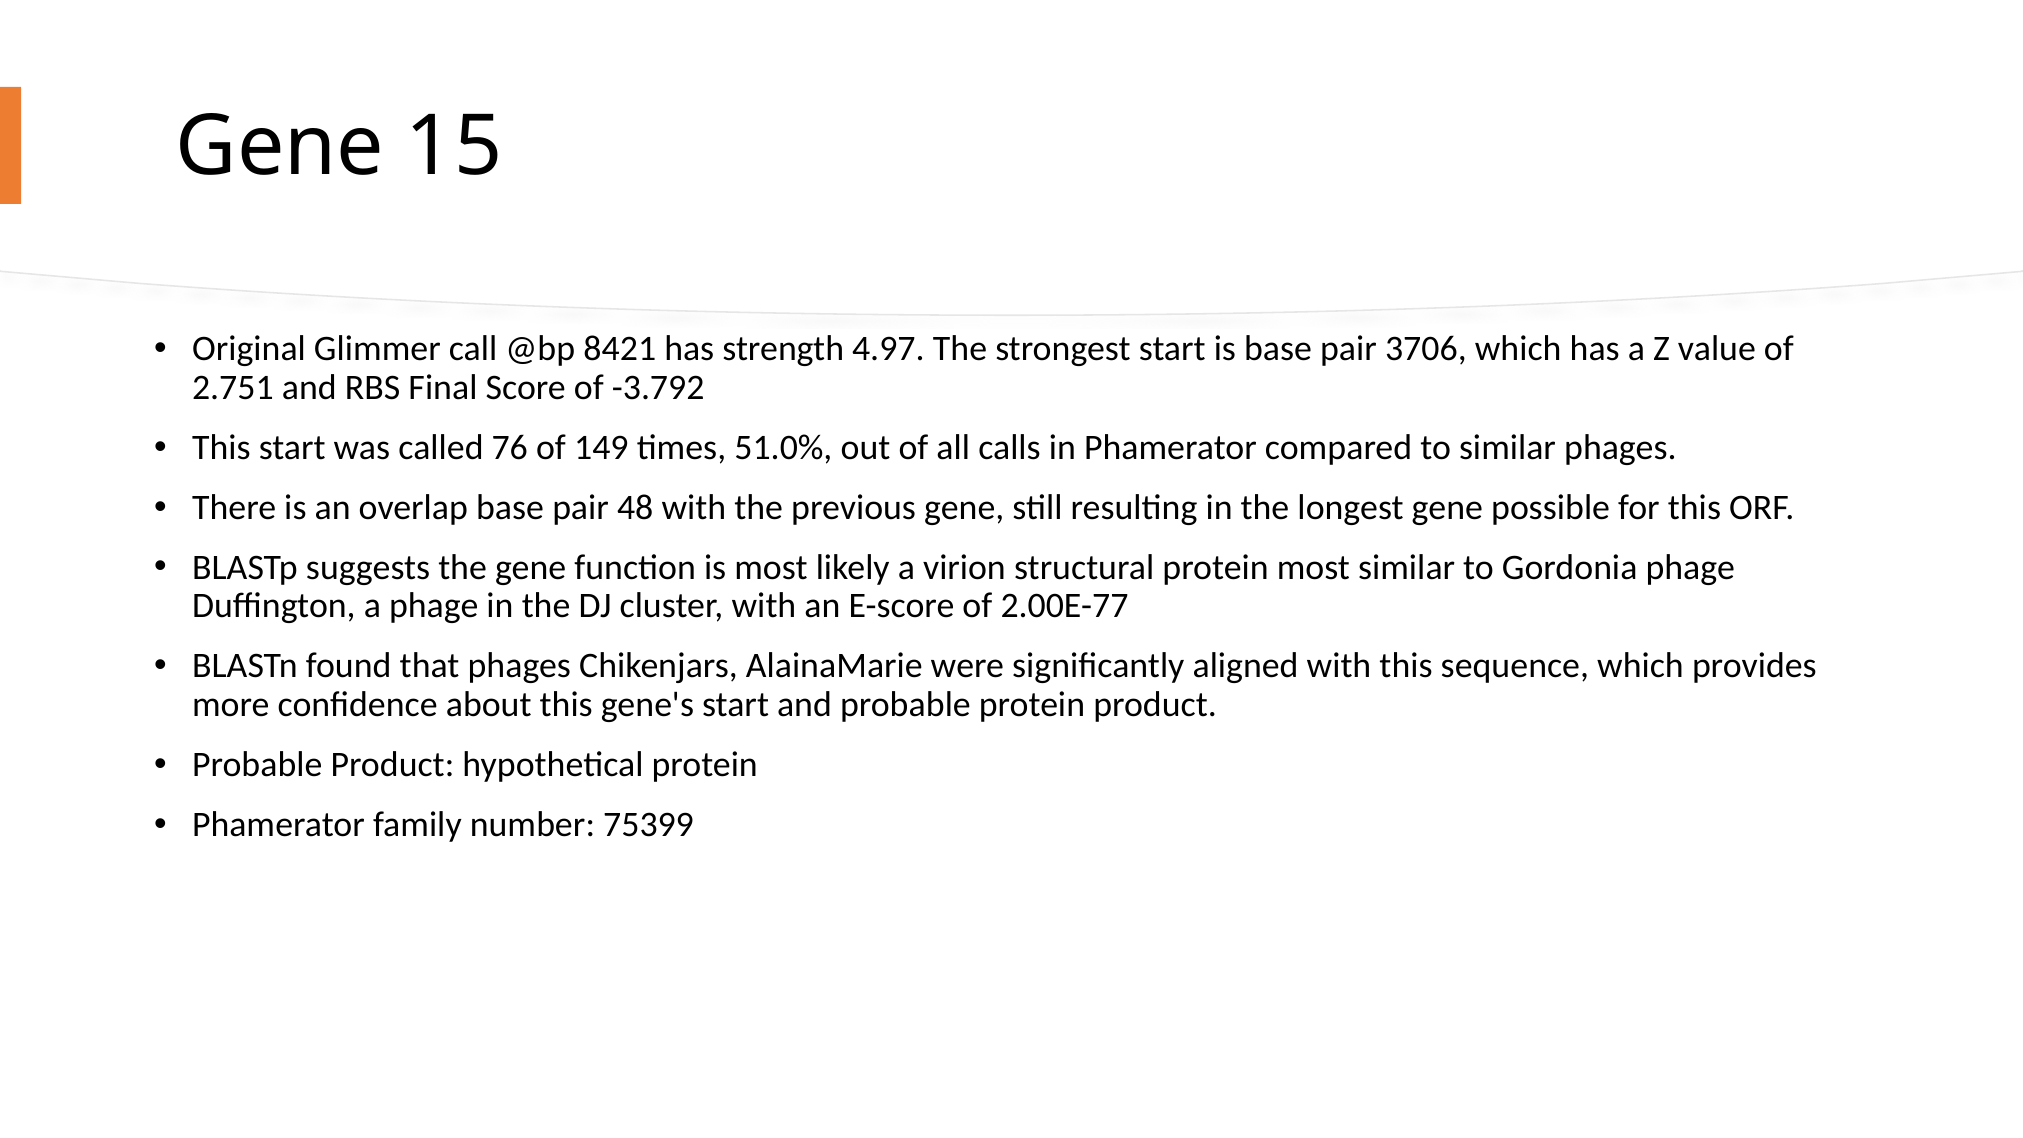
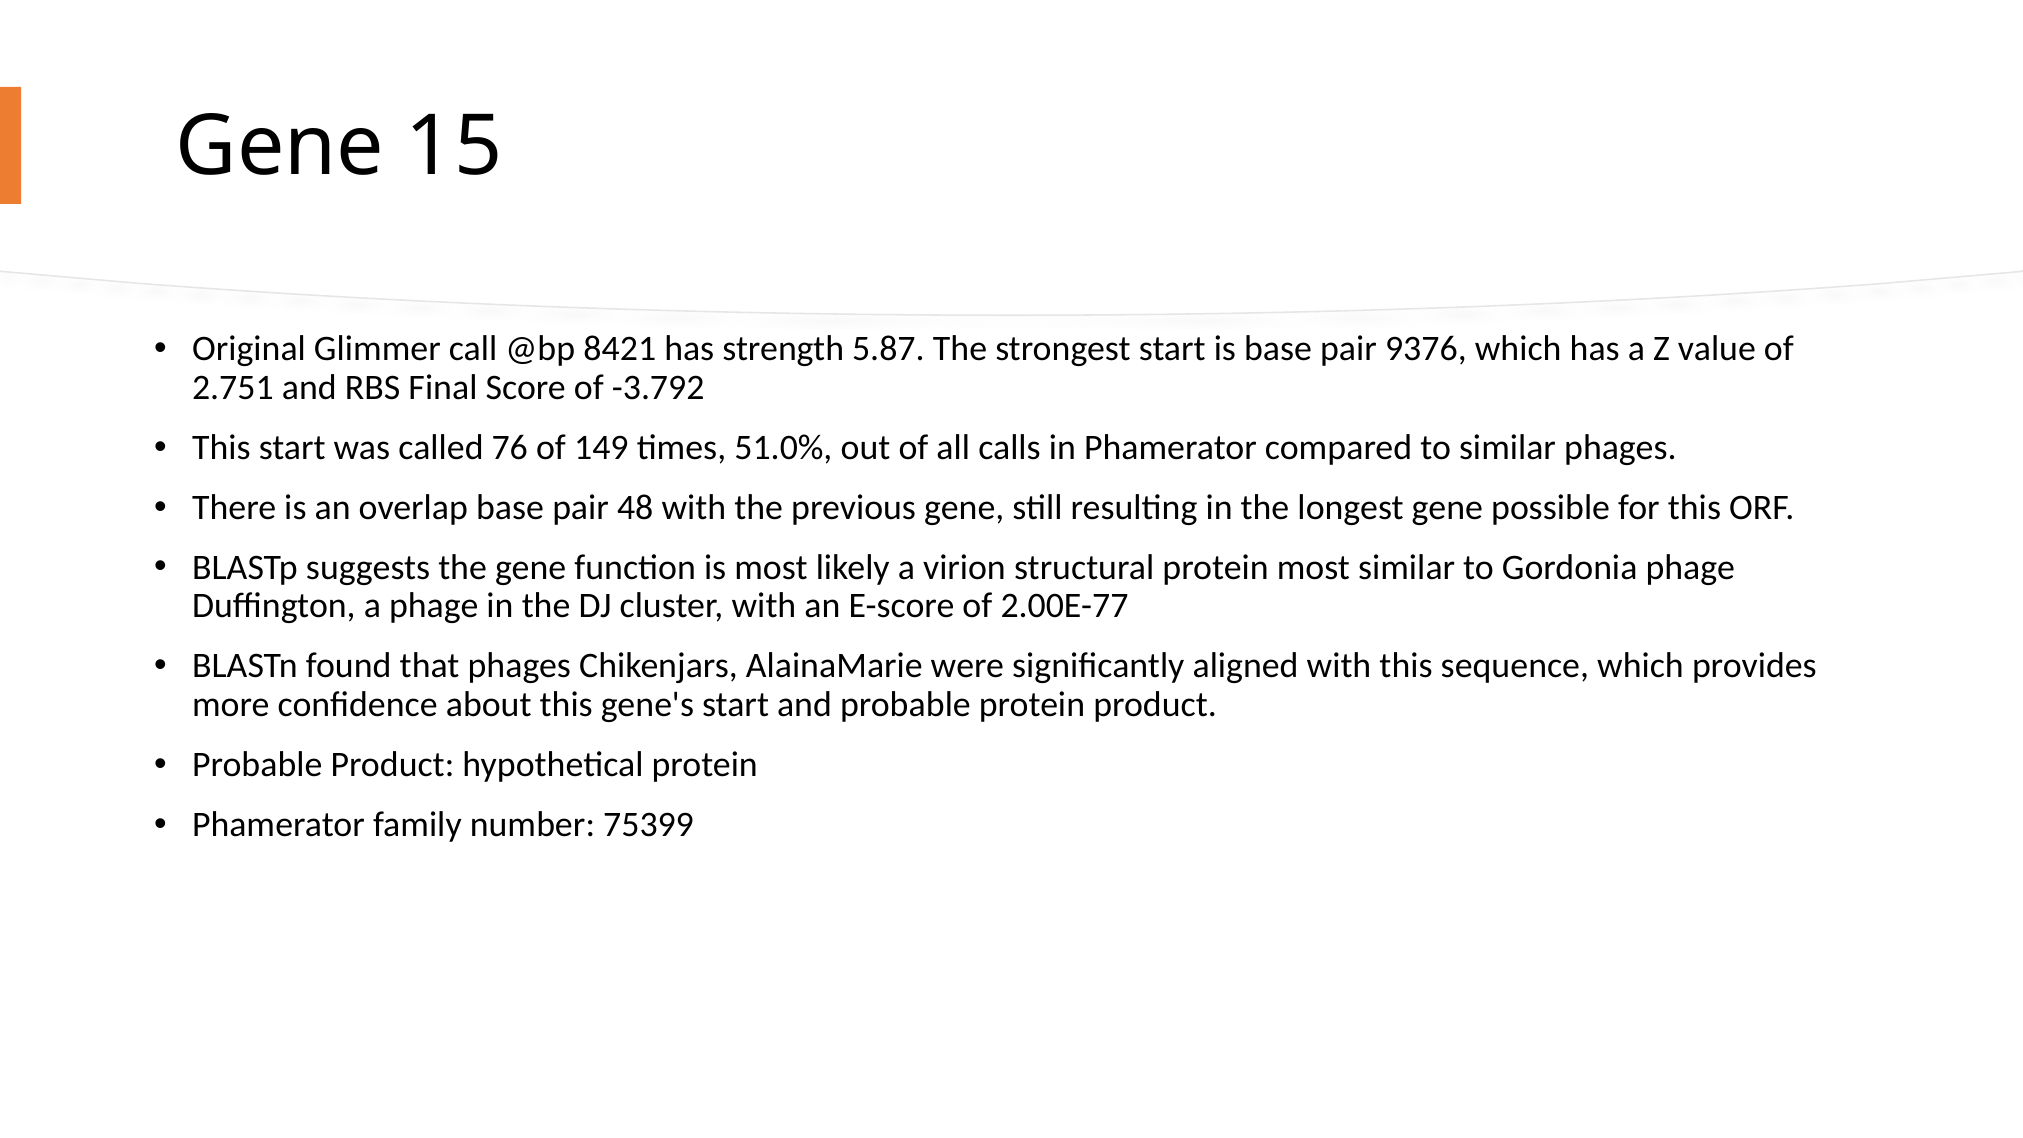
4.97: 4.97 -> 5.87 (888, 349)
3706: 3706 -> 9376 (1426, 349)
